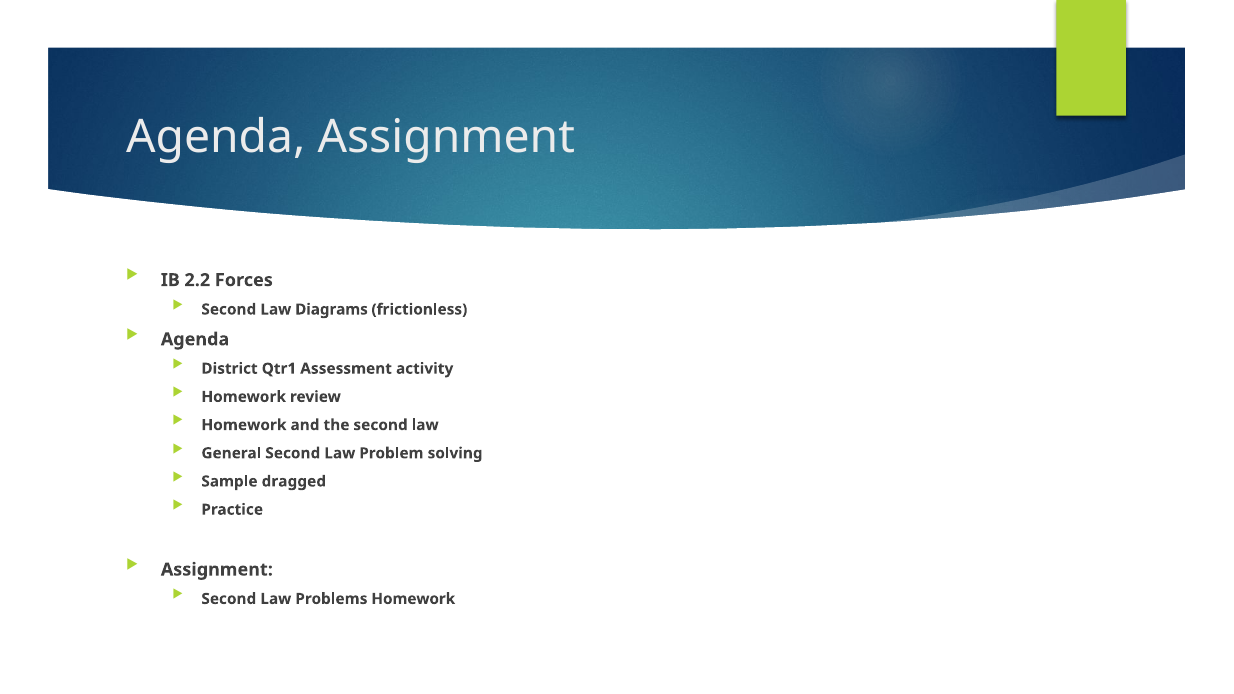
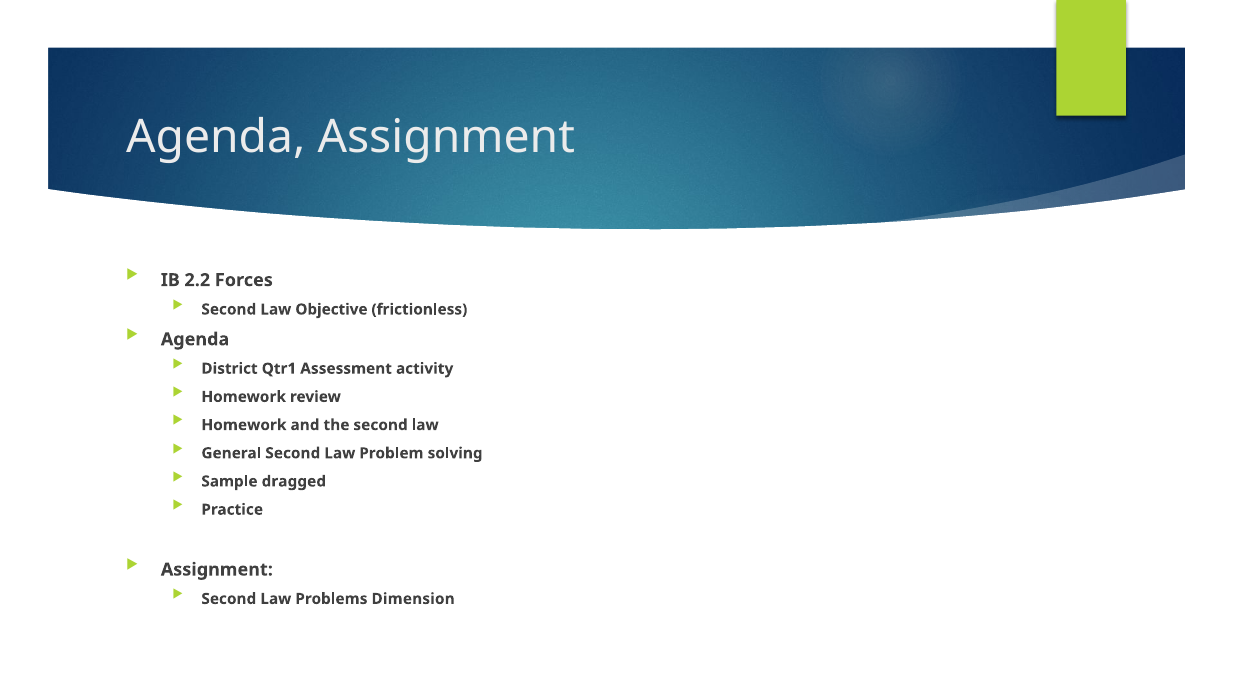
Diagrams: Diagrams -> Objective (331, 309)
Problems Homework: Homework -> Dimension (413, 599)
